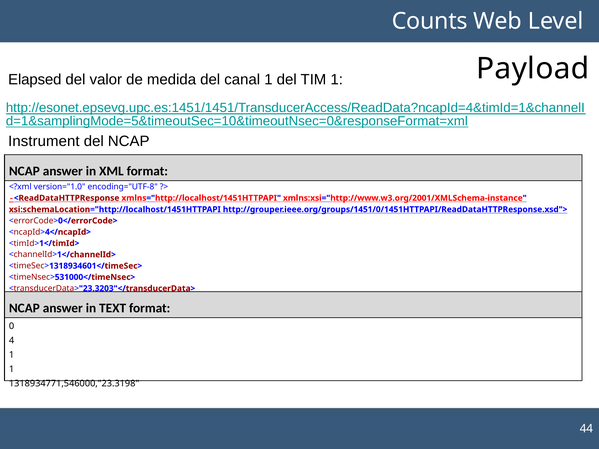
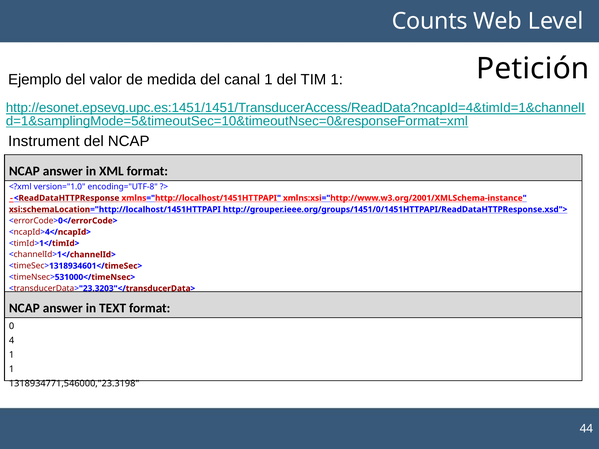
Payload: Payload -> Petición (533, 69)
Elapsed: Elapsed -> Ejemplo (35, 80)
